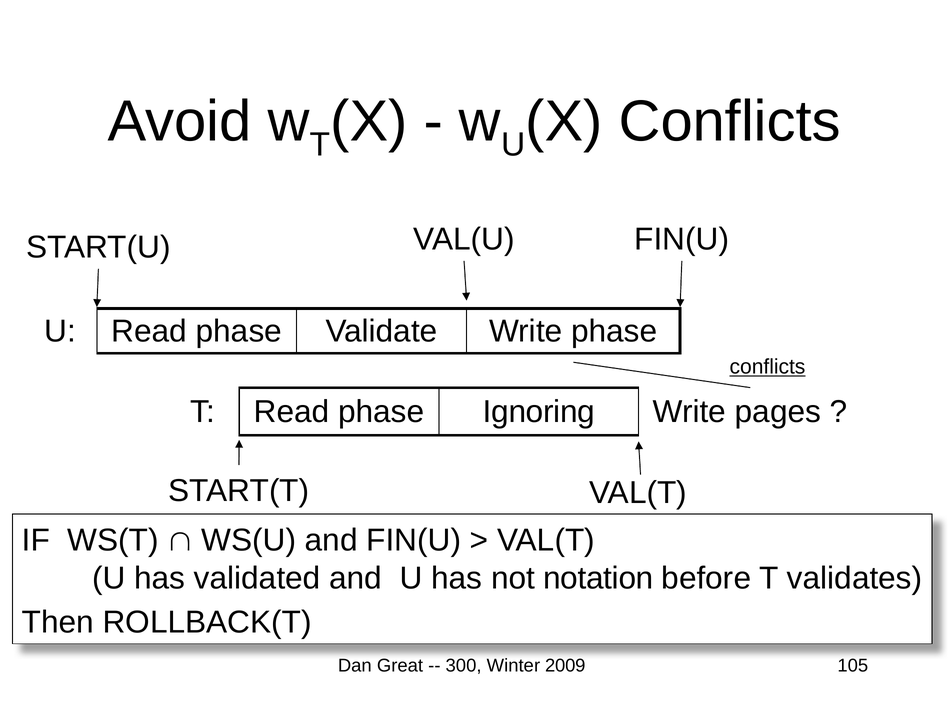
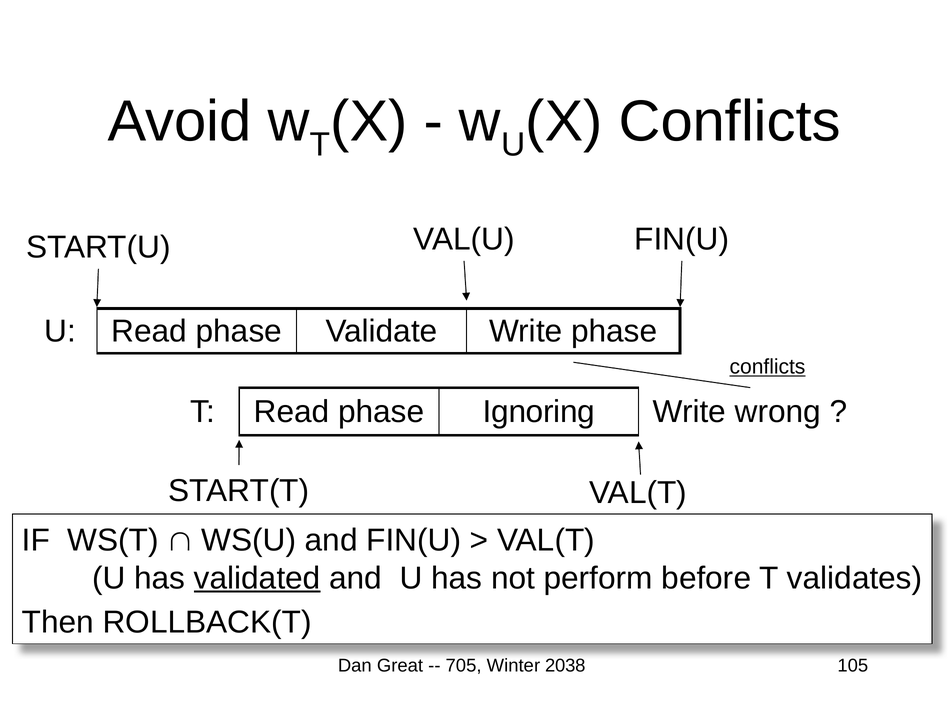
pages: pages -> wrong (778, 412)
validated underline: none -> present (257, 578)
notation: notation -> perform (598, 578)
300: 300 -> 705 (464, 666)
2009: 2009 -> 2038 (565, 666)
